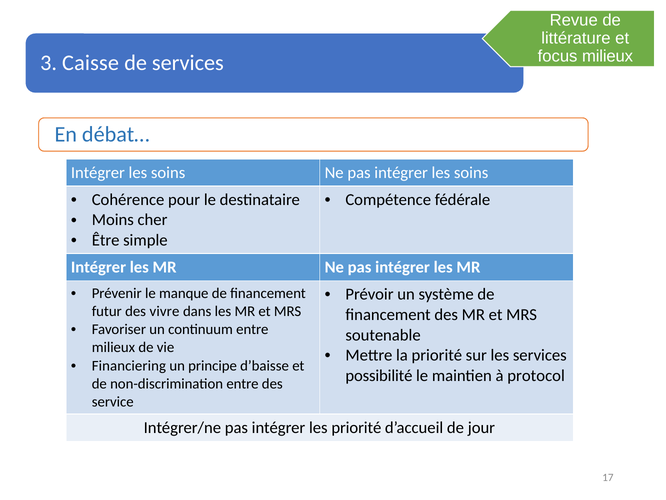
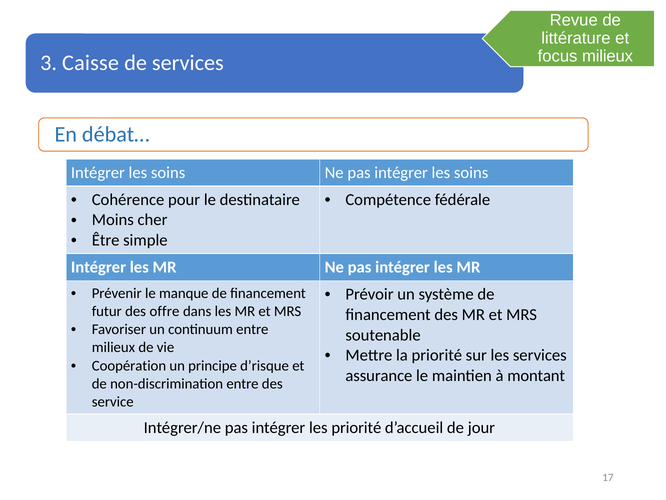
vivre: vivre -> offre (164, 311)
Financiering: Financiering -> Coopération (129, 365)
d’baisse: d’baisse -> d’risque (265, 365)
possibilité: possibilité -> assurance (379, 375)
protocol: protocol -> montant (536, 375)
